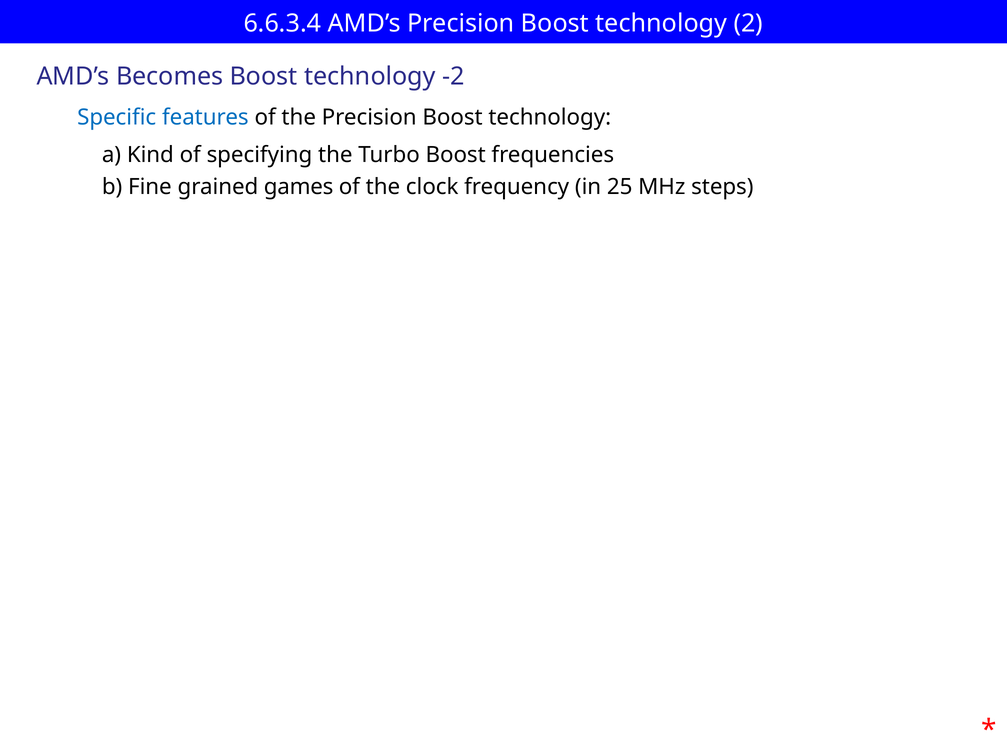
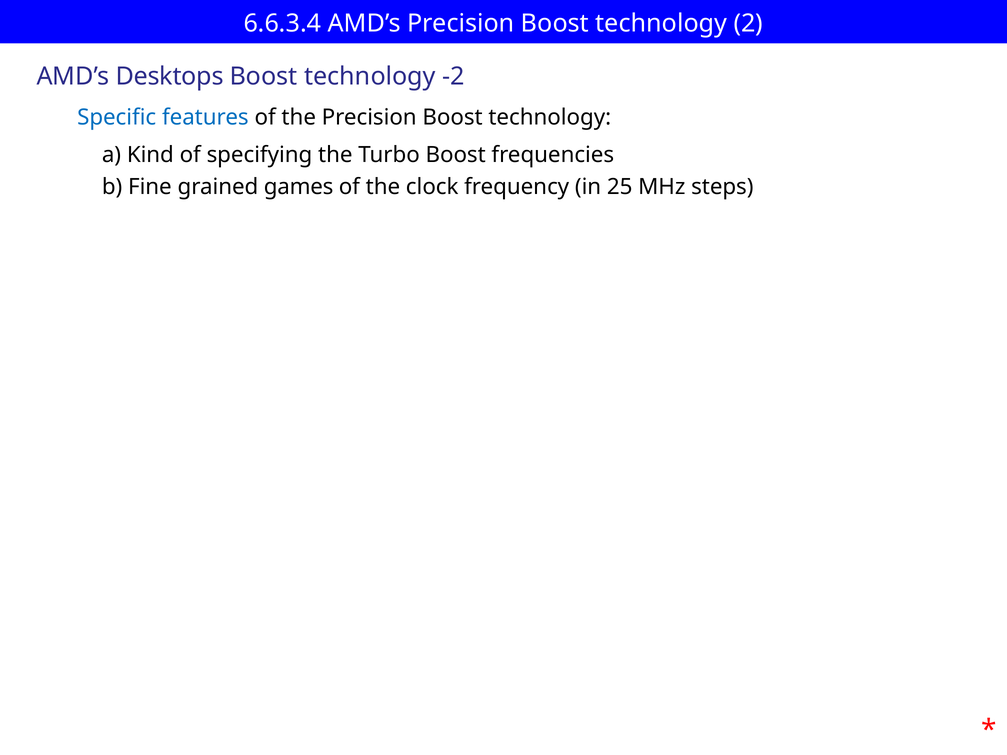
Becomes: Becomes -> Desktops (170, 77)
